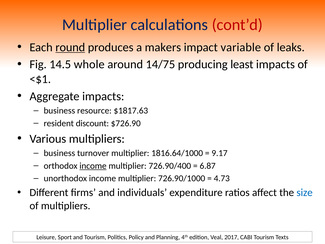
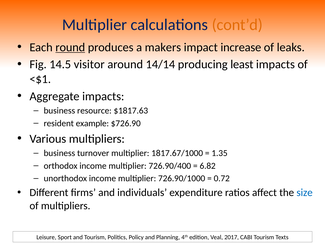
cont’d colour: red -> orange (237, 25)
variable: variable -> increase (241, 47)
whole: whole -> visitor (89, 64)
14/75: 14/75 -> 14/14 (160, 64)
discount: discount -> example (92, 123)
1816.64/1000: 1816.64/1000 -> 1817.67/1000 (177, 153)
9.17: 9.17 -> 1.35 (220, 153)
income underline: present -> none (93, 166)
6.87: 6.87 -> 6.82 (208, 166)
4.73: 4.73 -> 0.72 (222, 178)
